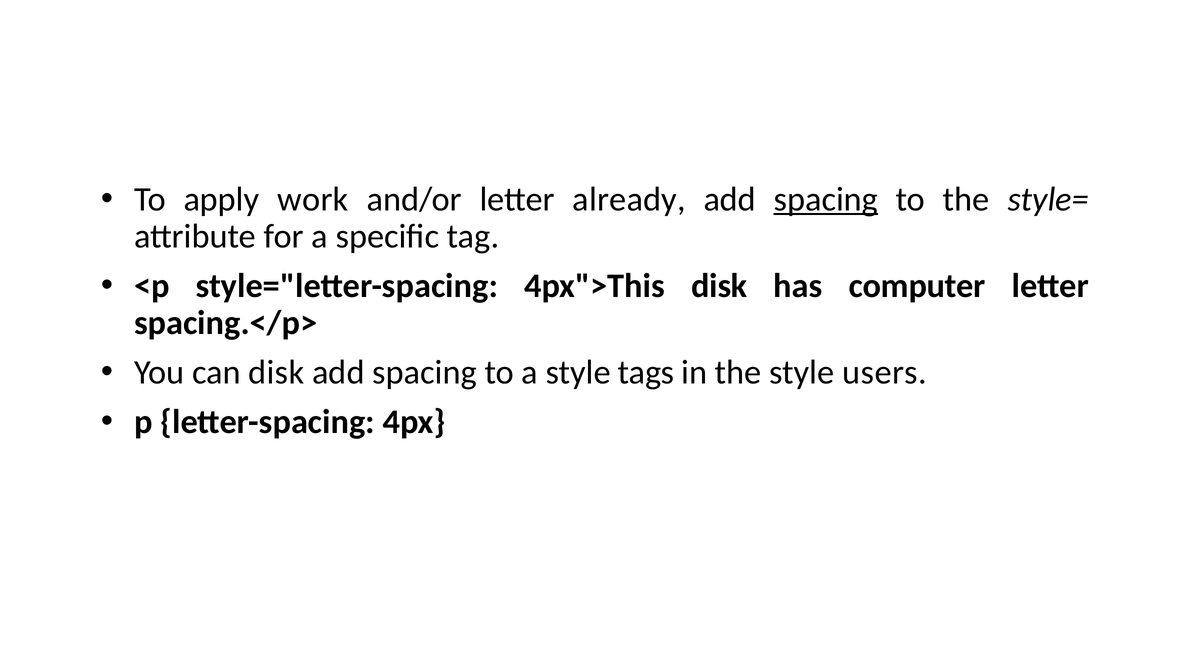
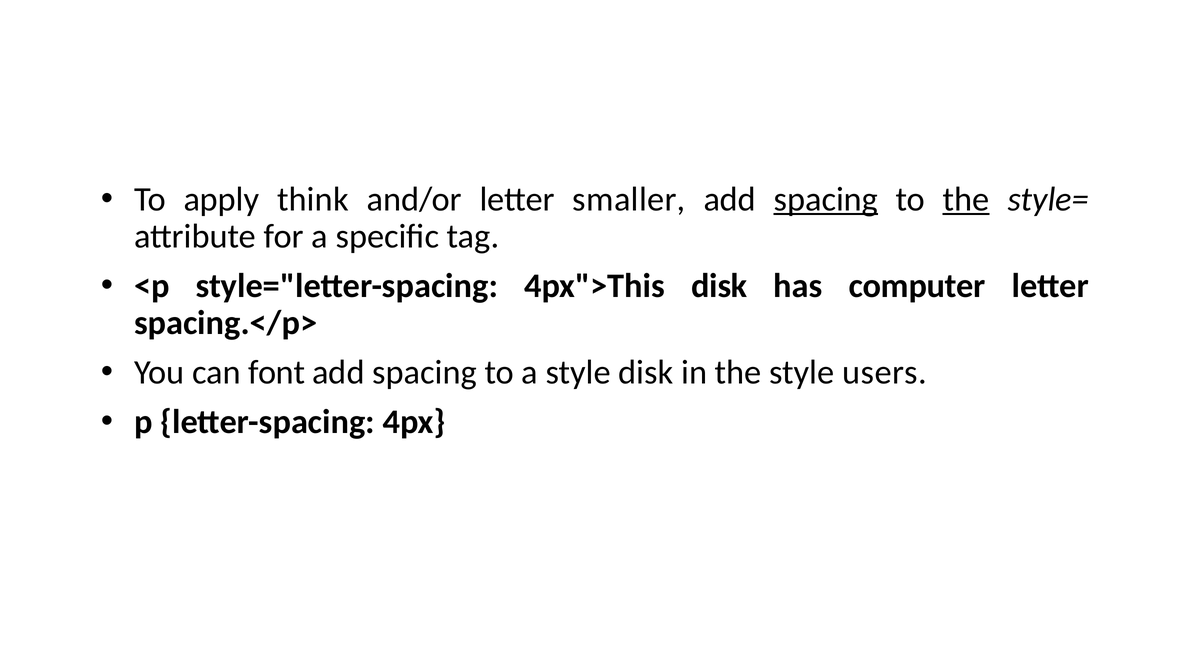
work: work -> think (313, 199)
already: already -> smaller (629, 199)
the underline: none -> present (966, 199)
can disk: disk -> font (277, 372)
style tags: tags -> disk (646, 372)
